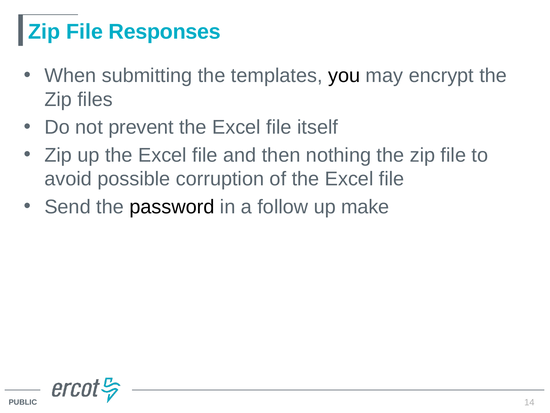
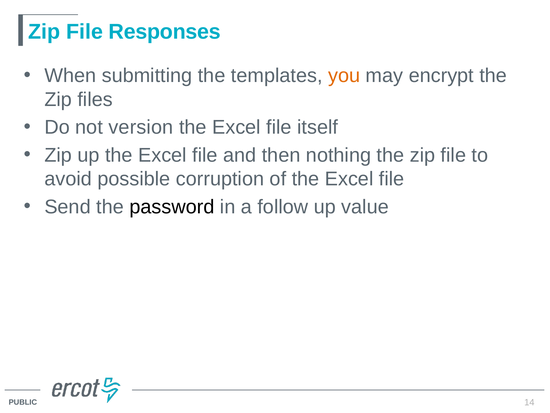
you colour: black -> orange (344, 76)
prevent: prevent -> version (141, 127)
make: make -> value (365, 207)
